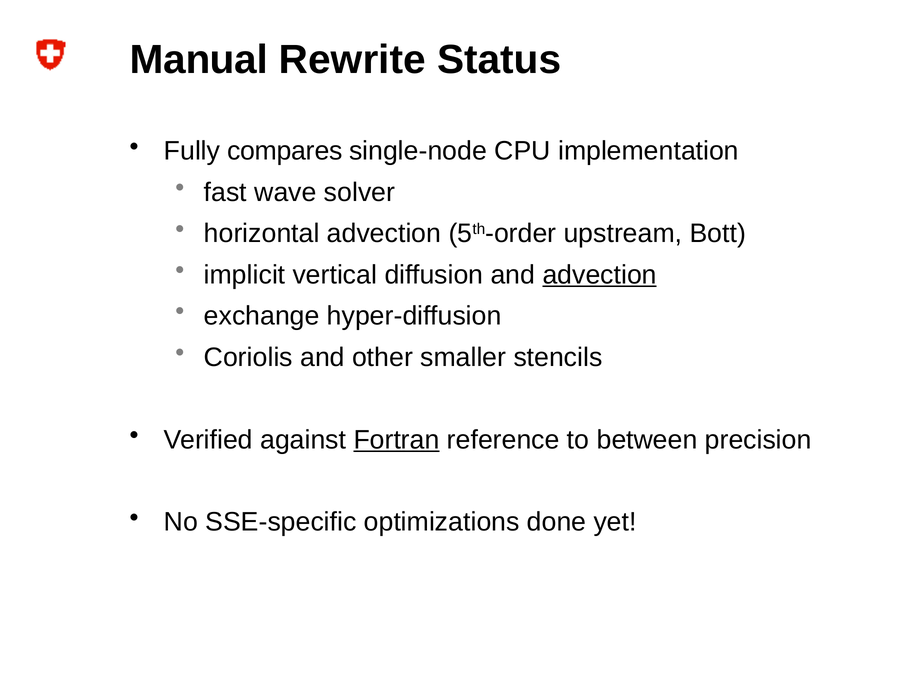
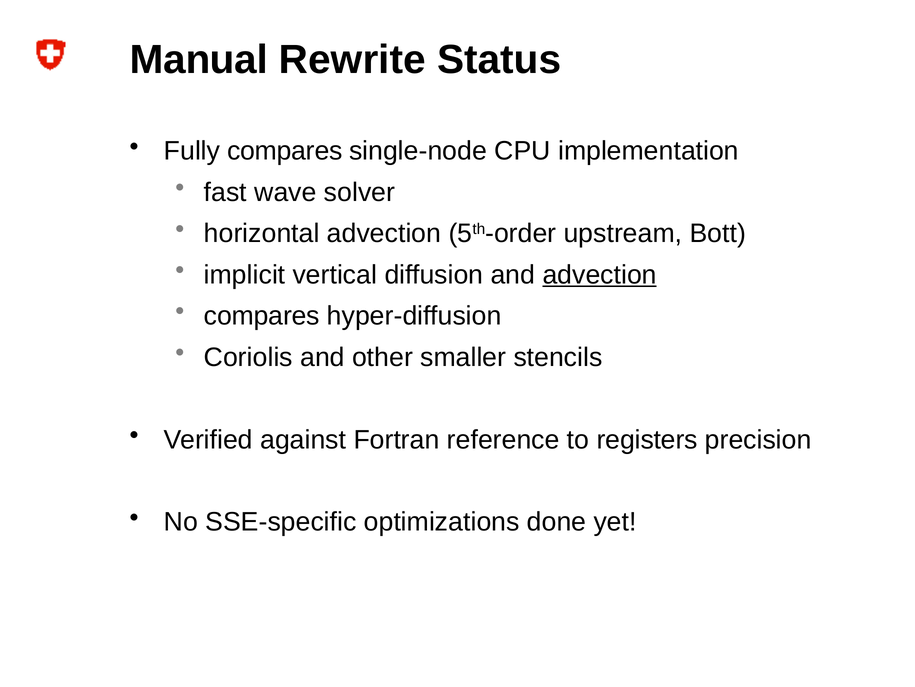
exchange: exchange -> compares (262, 316)
Fortran underline: present -> none (397, 439)
between: between -> registers (647, 439)
